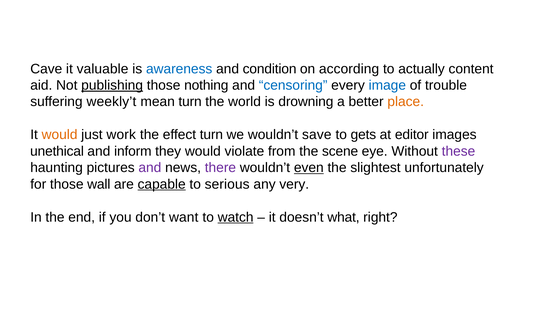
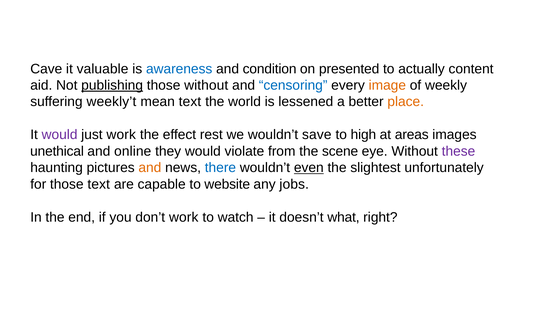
according: according -> presented (349, 69)
those nothing: nothing -> without (206, 85)
image colour: blue -> orange (387, 85)
trouble: trouble -> weekly (446, 85)
mean turn: turn -> text (190, 102)
drowning: drowning -> lessened (306, 102)
would colour: orange -> purple (60, 135)
effect turn: turn -> rest (211, 135)
gets: gets -> high (363, 135)
editor: editor -> areas (412, 135)
inform: inform -> online (133, 151)
and colour: purple -> orange (150, 168)
there colour: purple -> blue (220, 168)
those wall: wall -> text (99, 184)
capable underline: present -> none (162, 184)
serious: serious -> website (227, 184)
very: very -> jobs (294, 184)
don’t want: want -> work (184, 217)
watch underline: present -> none (236, 217)
